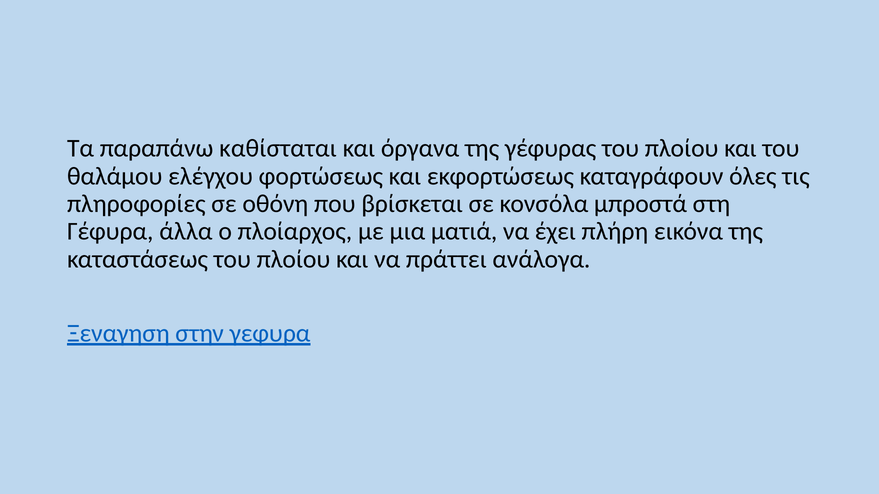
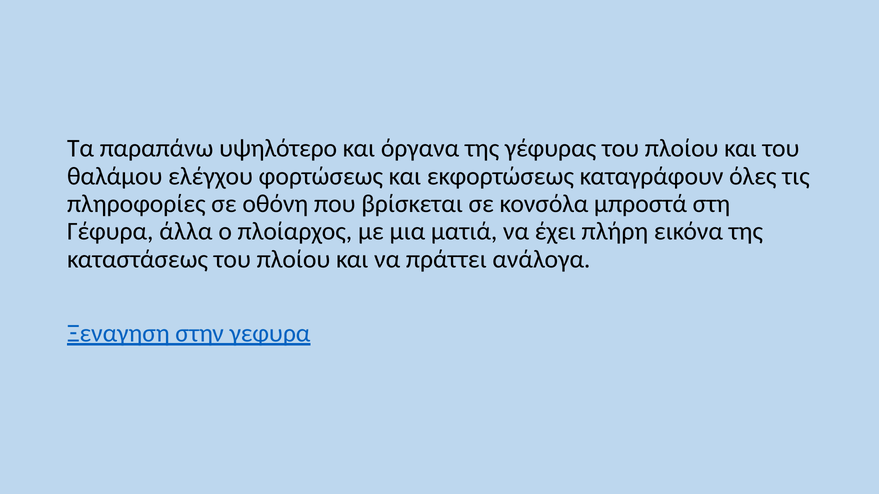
καθίσταται: καθίσταται -> υψηλότερο (278, 149)
